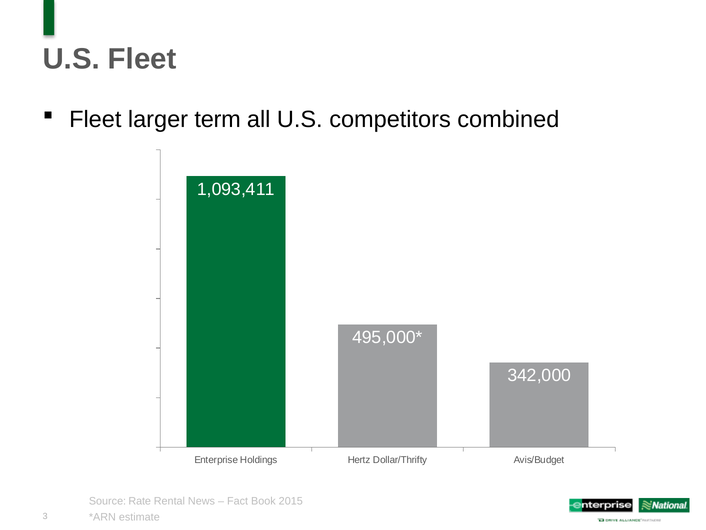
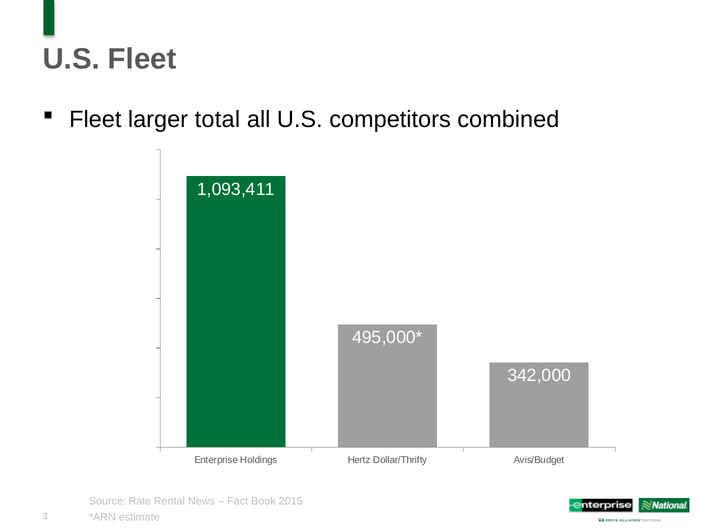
term: term -> total (217, 120)
